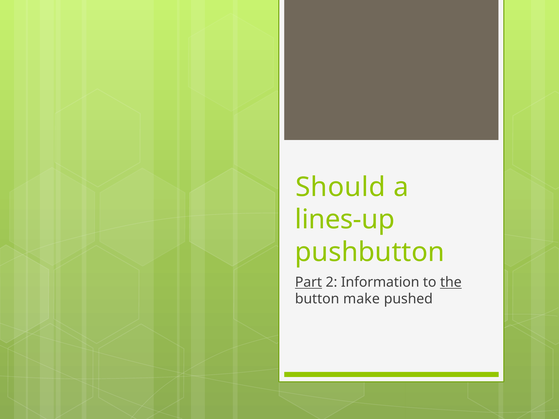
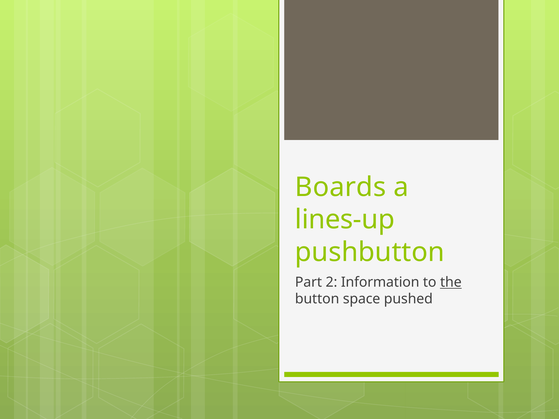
Should: Should -> Boards (341, 187)
Part underline: present -> none (308, 282)
make: make -> space (362, 299)
